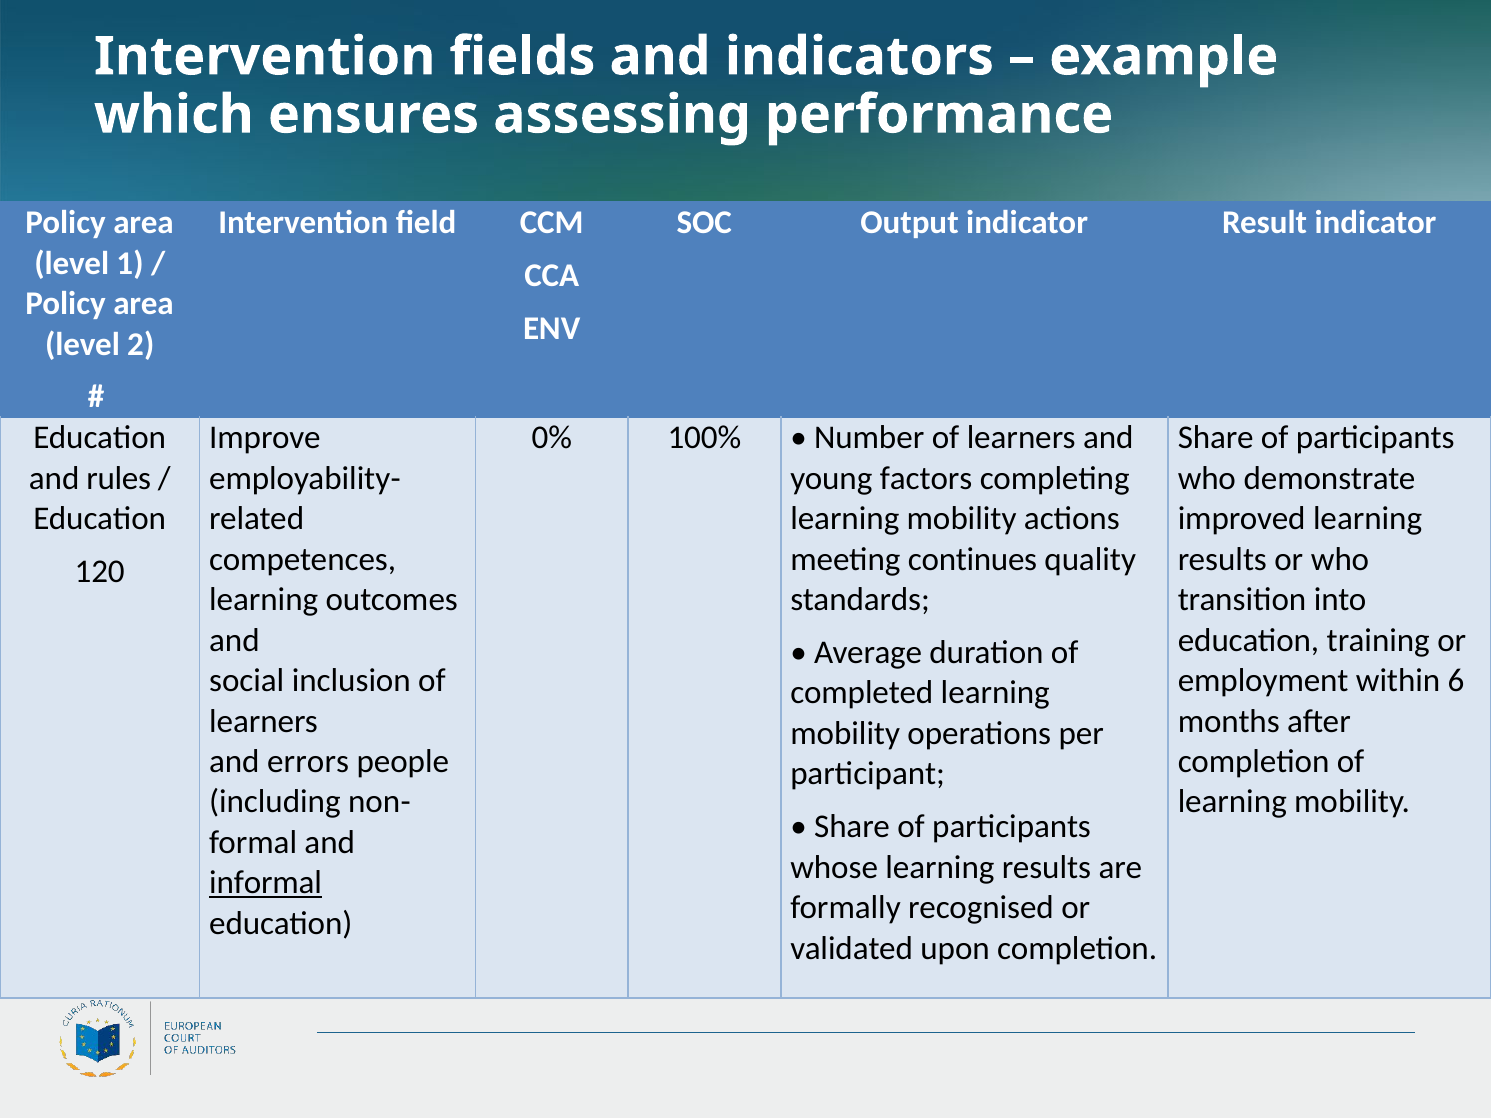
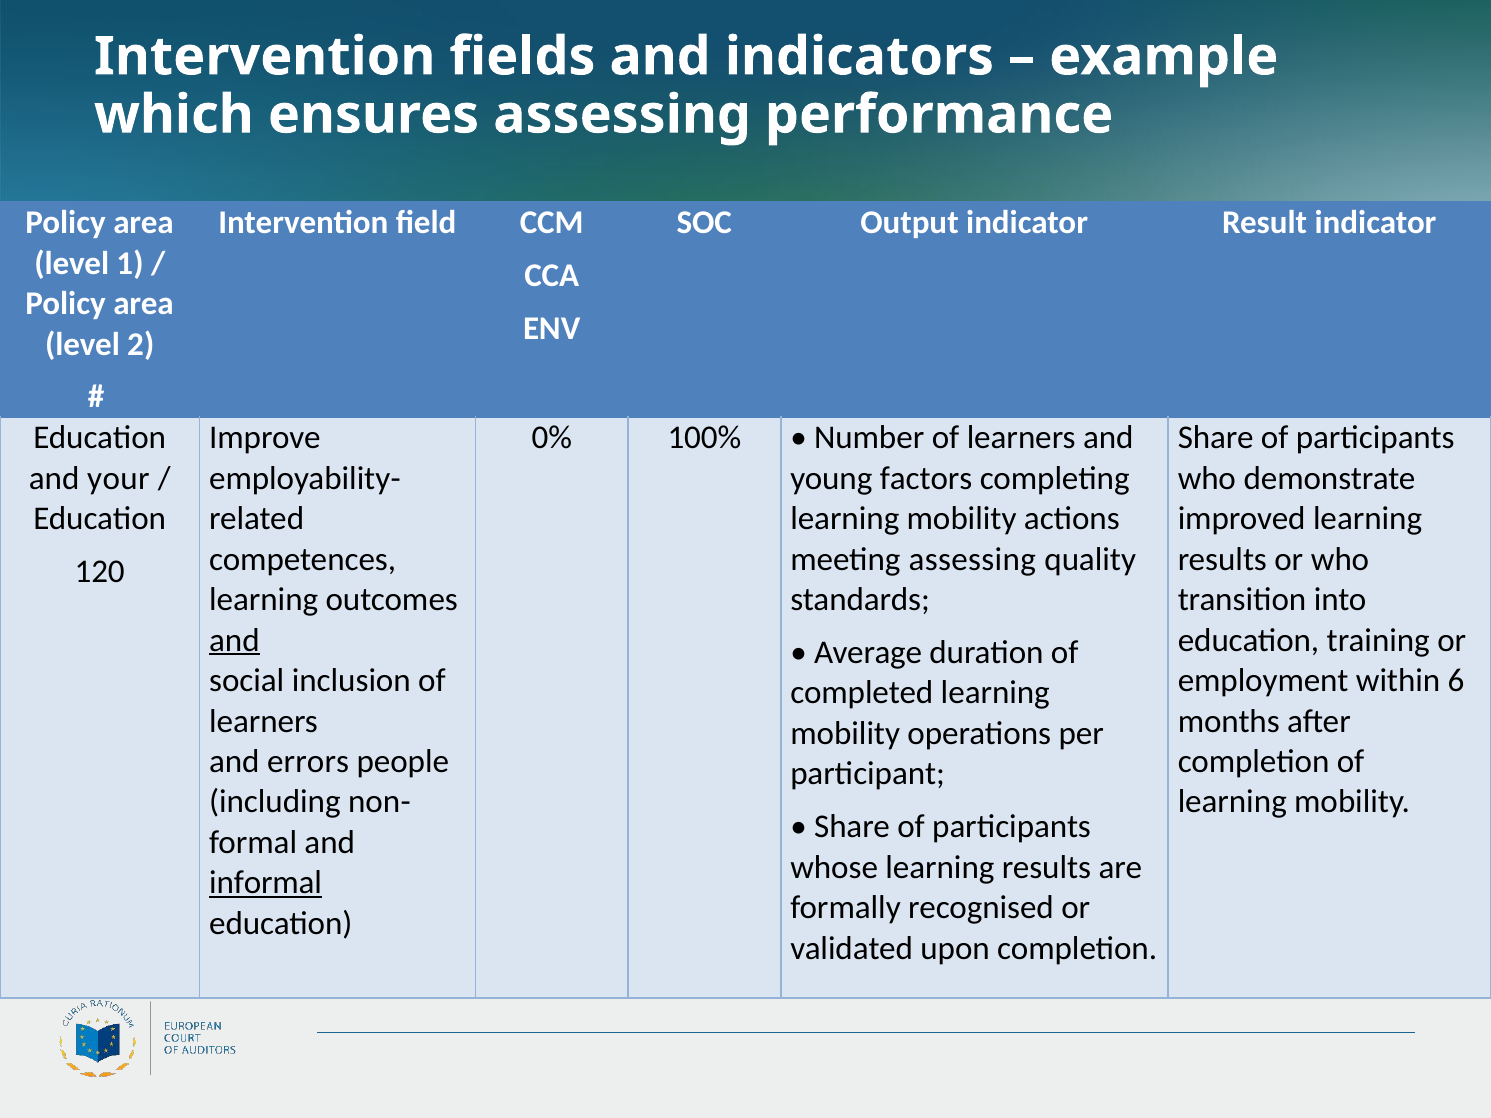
rules: rules -> your (118, 478)
meeting continues: continues -> assessing (972, 559)
and underline: none -> present (234, 640)
